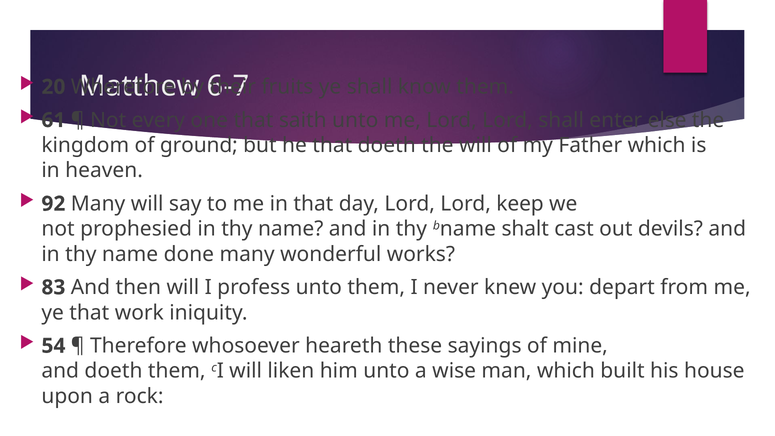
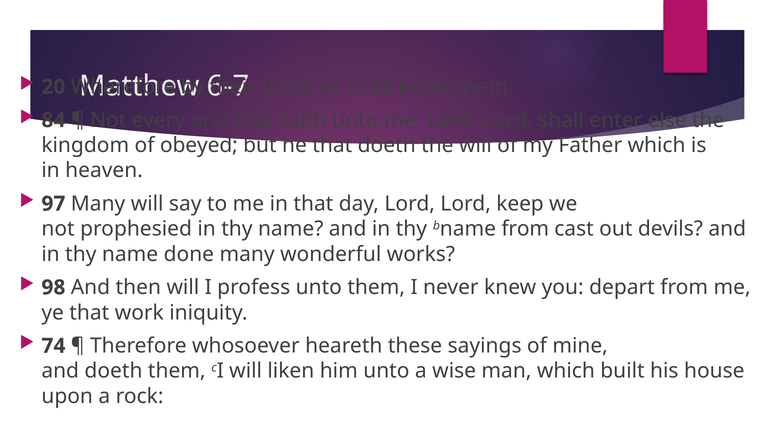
61: 61 -> 84 (53, 120)
ground: ground -> obeyed (199, 145)
92: 92 -> 97 (53, 204)
bname shalt: shalt -> from (525, 229)
83: 83 -> 98 (53, 287)
54: 54 -> 74 (53, 346)
